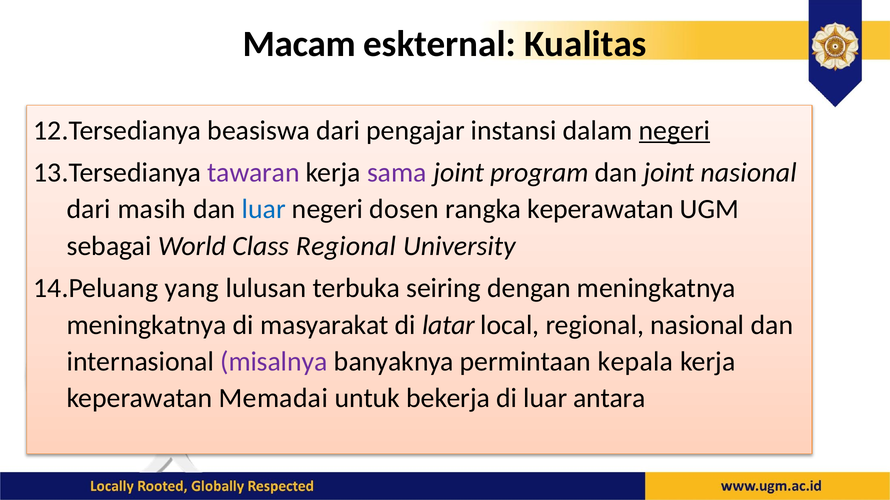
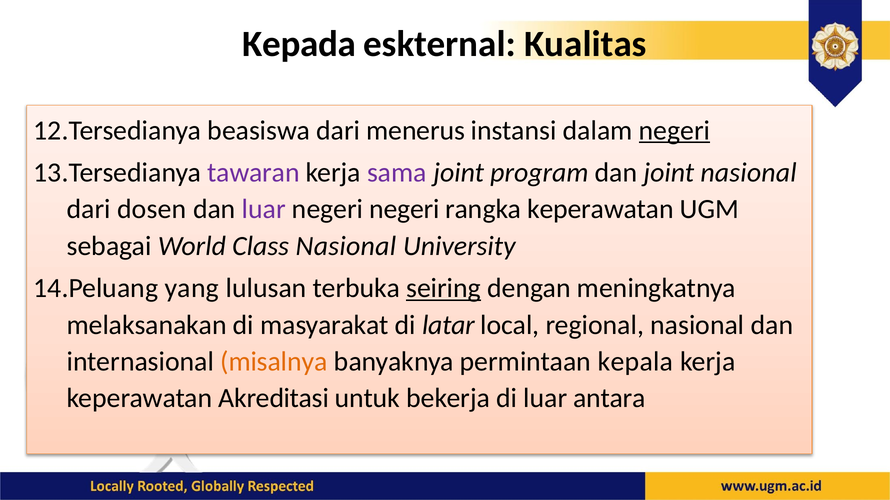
Macam: Macam -> Kepada (299, 44)
pengajar: pengajar -> menerus (416, 131)
masih: masih -> dosen (152, 210)
luar colour: blue -> purple (264, 210)
negeri dosen: dosen -> negeri (404, 210)
Class Regional: Regional -> Nasional (346, 246)
seiring underline: none -> present (444, 289)
meningkatnya: meningkatnya -> melaksanakan (147, 325)
misalnya colour: purple -> orange (274, 362)
Memadai: Memadai -> Akreditasi (274, 399)
